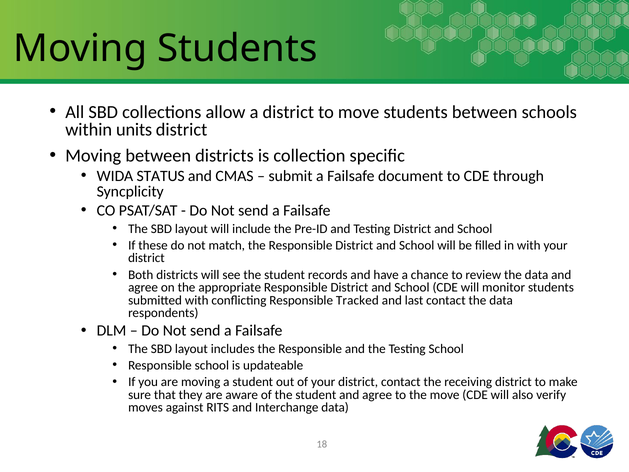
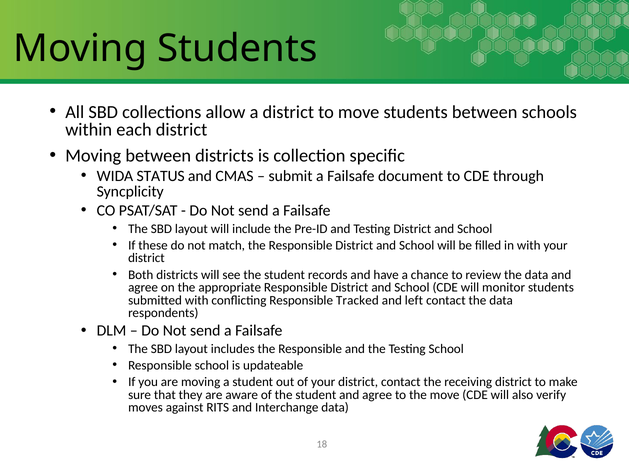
units: units -> each (134, 130)
last: last -> left (414, 300)
